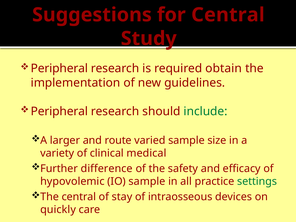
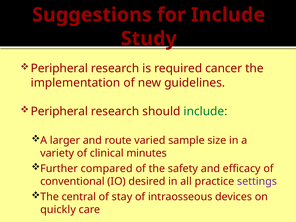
for Central: Central -> Include (228, 15)
obtain: obtain -> cancer (224, 68)
medical: medical -> minutes (147, 153)
difference: difference -> compared (107, 169)
hypovolemic: hypovolemic -> conventional (72, 181)
IO sample: sample -> desired (147, 181)
settings colour: green -> purple (257, 181)
